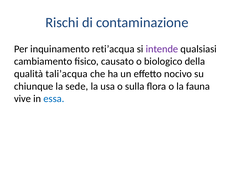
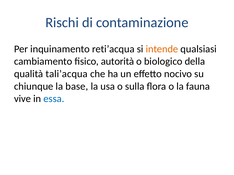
intende colour: purple -> orange (162, 49)
causato: causato -> autorità (117, 62)
sede: sede -> base (77, 87)
